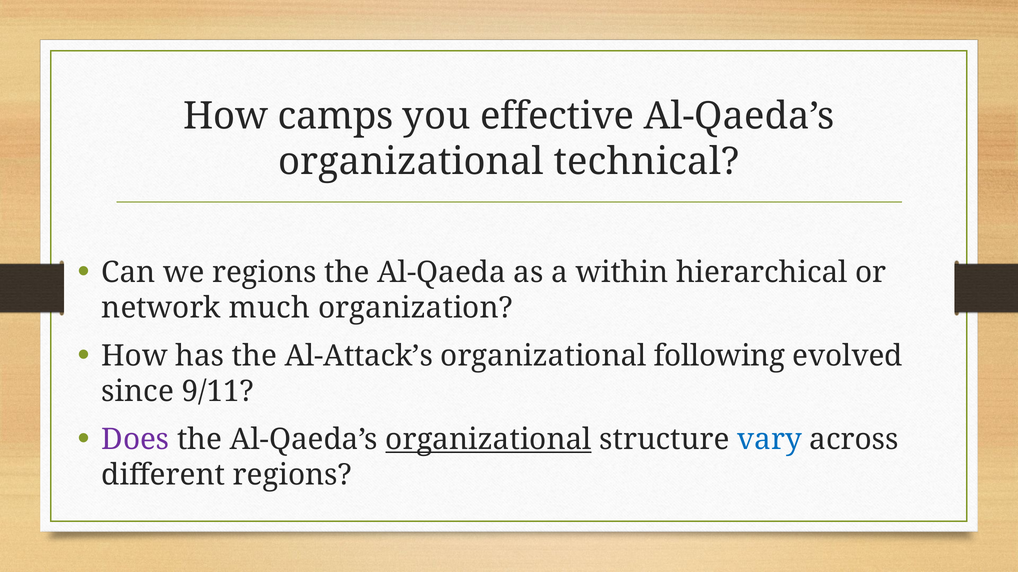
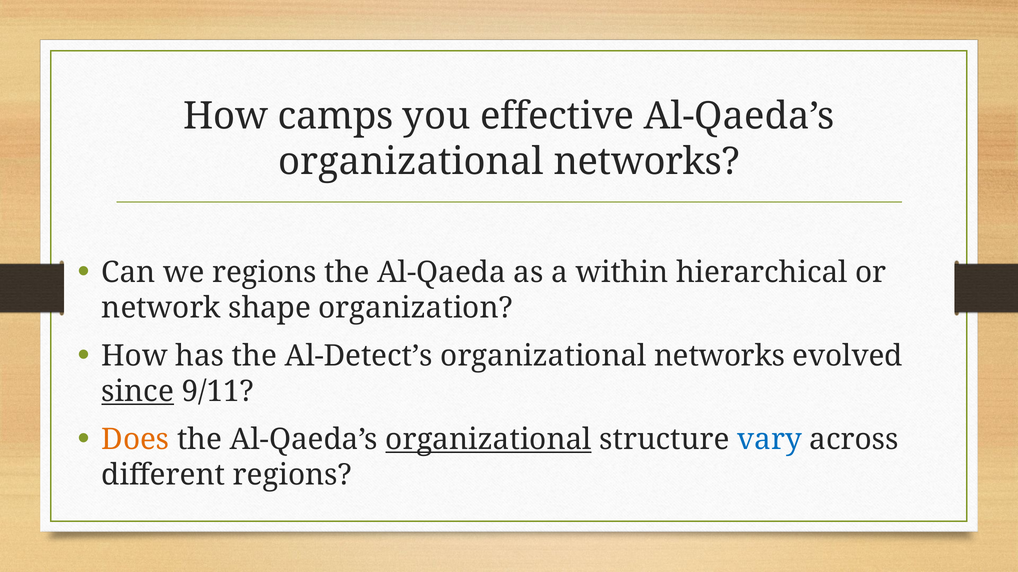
technical: technical -> networks (647, 162)
much: much -> shape (270, 308)
Al-Attack’s: Al-Attack’s -> Al-Detect’s (359, 356)
following: following -> networks (720, 356)
since underline: none -> present (138, 392)
Does colour: purple -> orange (135, 440)
